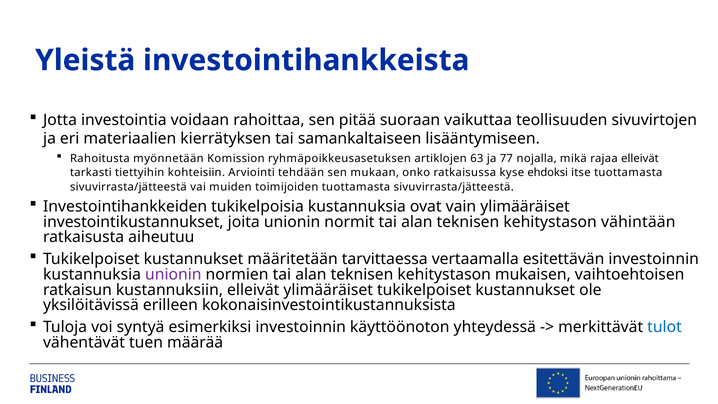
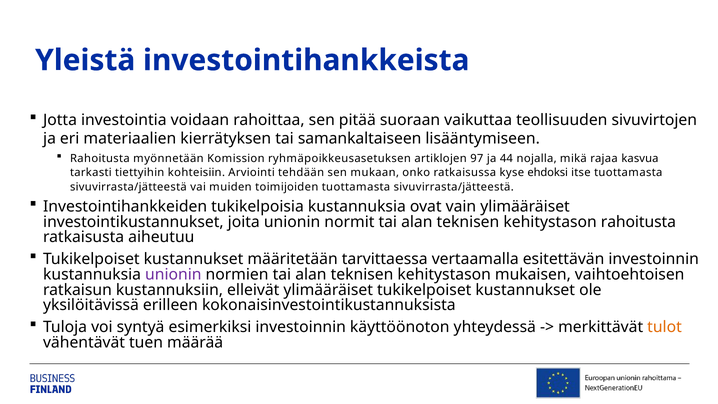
63: 63 -> 97 (477, 158)
77: 77 -> 44 (506, 158)
rajaa elleivät: elleivät -> kasvua (640, 158)
kehitystason vähintään: vähintään -> rahoitusta (638, 222)
tulot colour: blue -> orange (665, 327)
